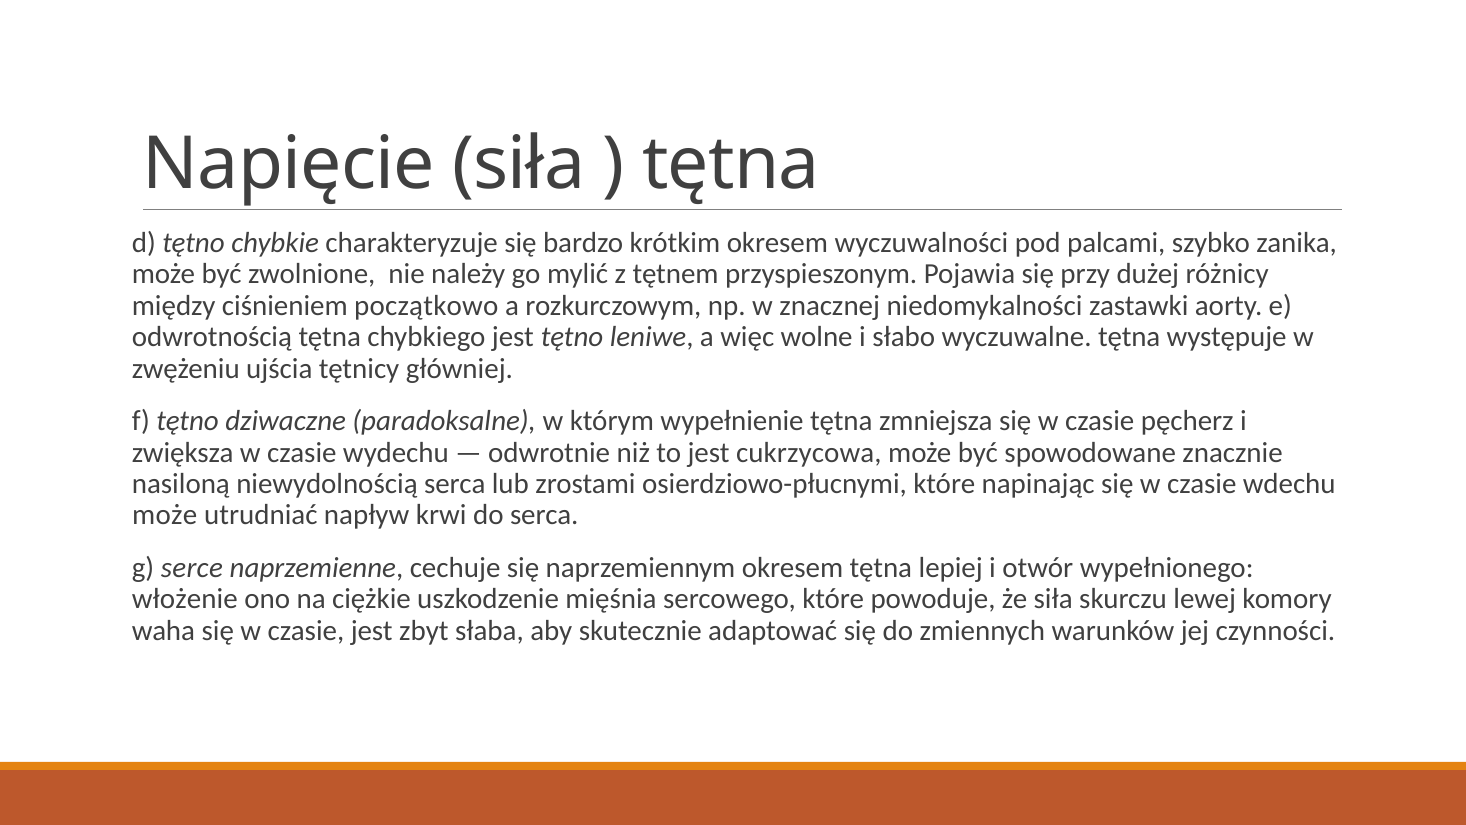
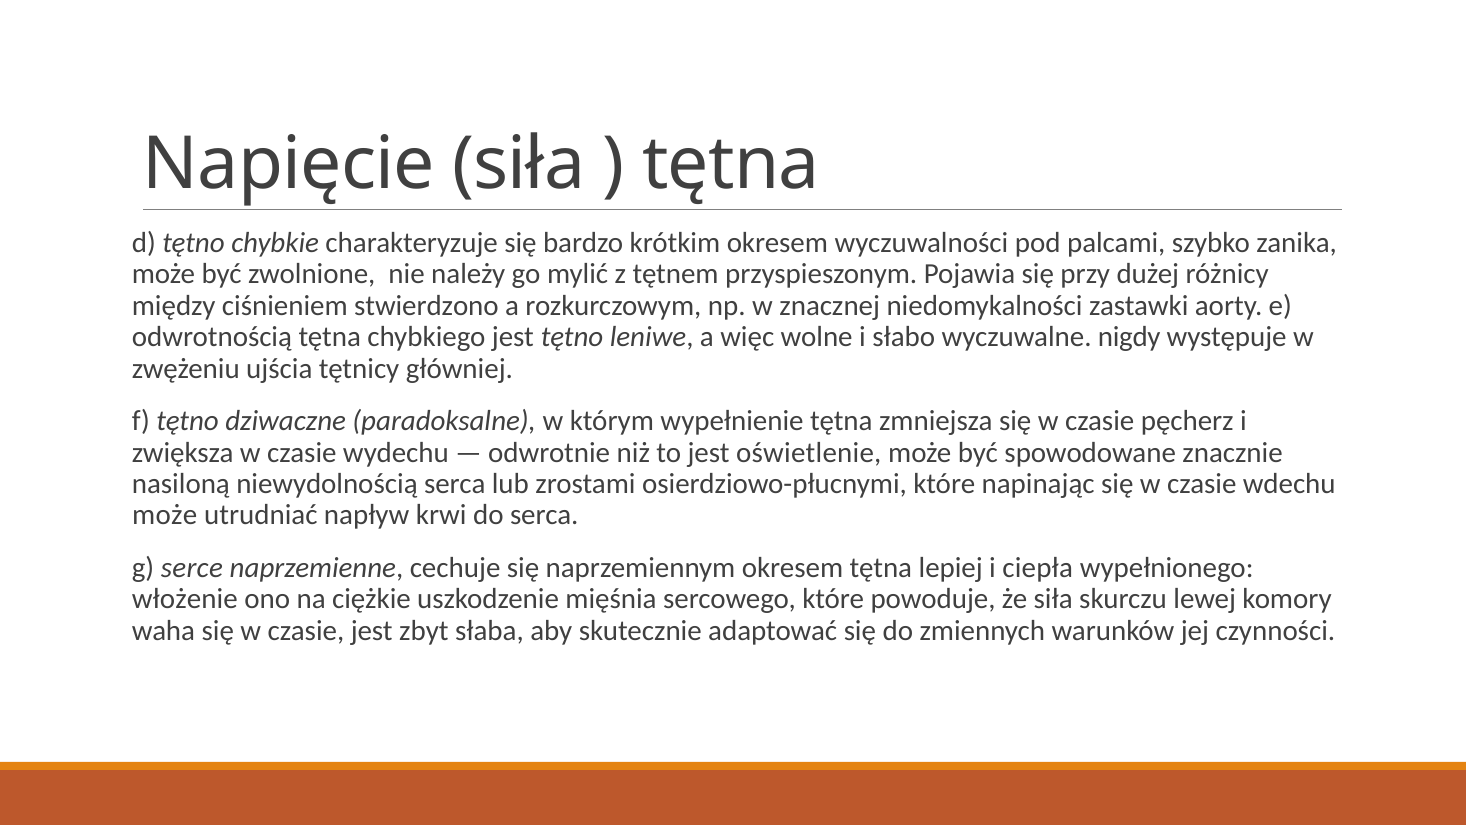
początkowo: początkowo -> stwierdzono (426, 306)
wyczuwalne tętna: tętna -> nigdy (1129, 337)
cukrzycowa: cukrzycowa -> oświetlenie (809, 452)
otwór: otwór -> ciepła (1038, 568)
